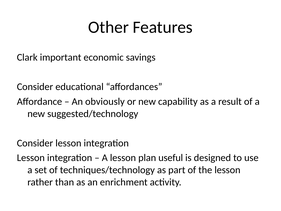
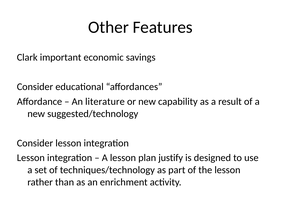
obviously: obviously -> literature (105, 101)
useful: useful -> justify (171, 158)
